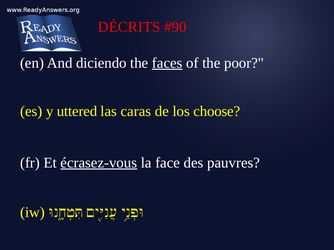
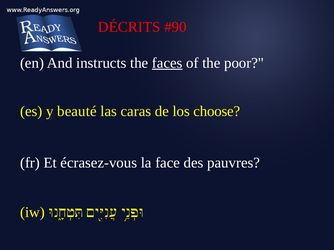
diciendo: diciendo -> instructs (101, 63)
uttered: uttered -> beauté (77, 111)
écrasez-vous underline: present -> none (99, 163)
